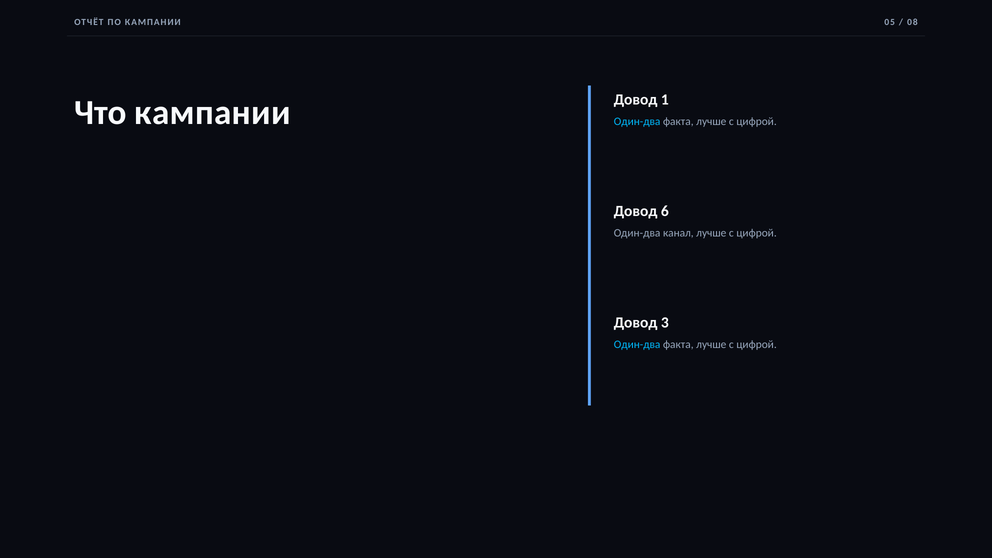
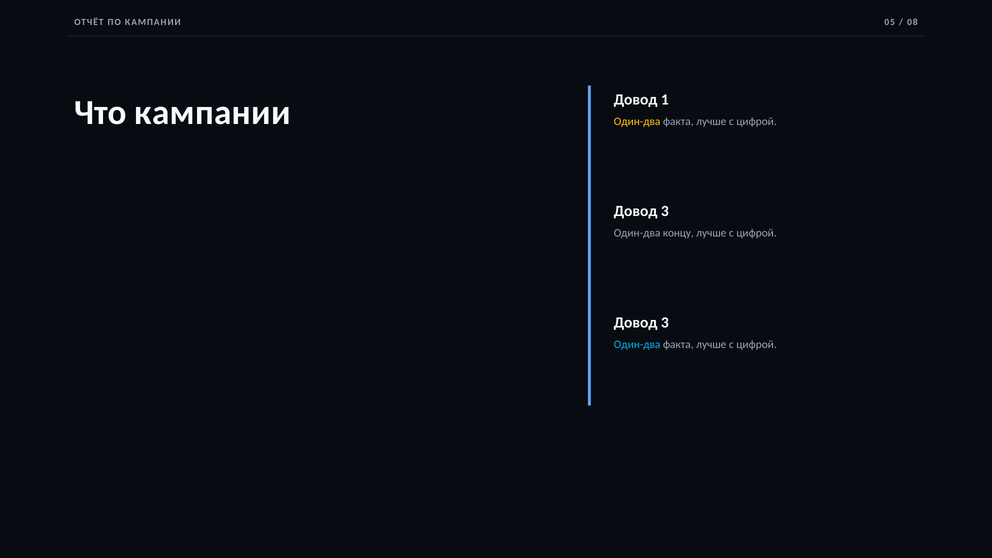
Один-два colour: light blue -> yellow (637, 121)
6: 6 -> 3 (665, 211)
канал: канал -> концу (678, 233)
